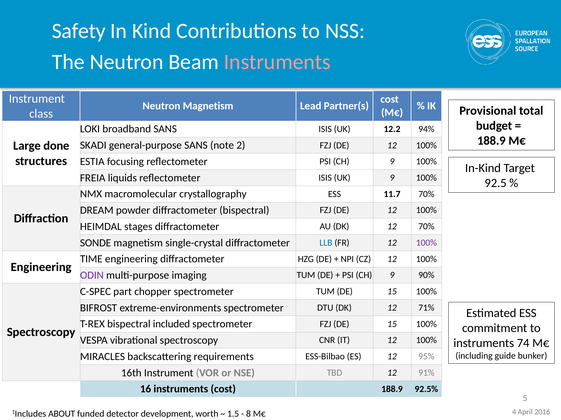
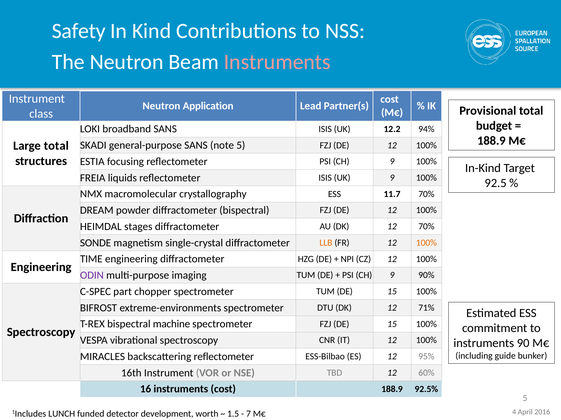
Neutron Magnetism: Magnetism -> Application (208, 106)
Large done: done -> total (56, 146)
note 2: 2 -> 5 (241, 146)
LLB colour: blue -> orange (326, 243)
100% colour: purple -> orange (426, 243)
included: included -> machine (171, 325)
74: 74 -> 90 (523, 344)
backscattering requirements: requirements -> reflectometer (224, 357)
91%: 91% -> 60% (426, 373)
ABOUT: ABOUT -> LUNCH (62, 414)
8: 8 -> 7 (248, 414)
